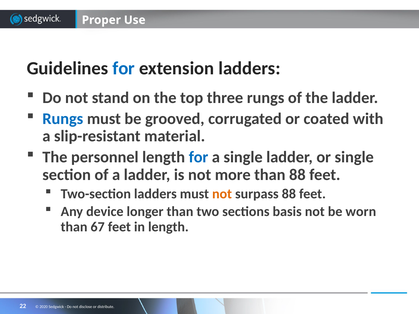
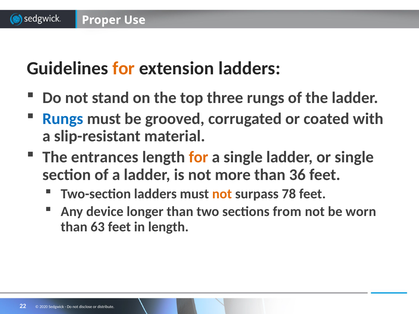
for colour: blue -> orange (124, 68)
personnel: personnel -> entrances (105, 157)
for colour: blue -> orange (199, 157)
than 88: 88 -> 36 (297, 175)
surpass 88: 88 -> 78 (289, 194)
basis: basis -> from (287, 212)
67: 67 -> 63 (98, 227)
